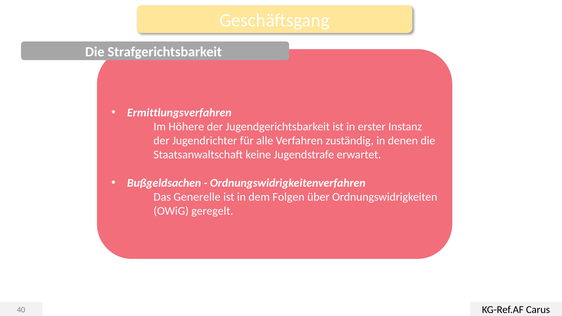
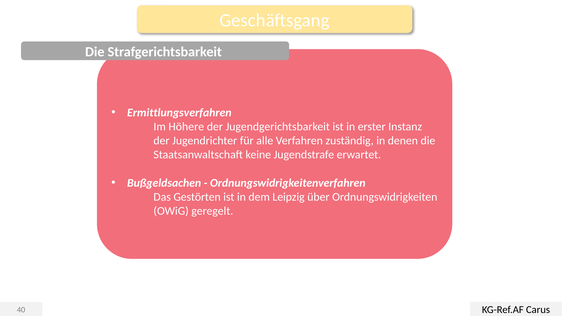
Generelle: Generelle -> Gestörten (197, 197)
Folgen: Folgen -> Leipzig (289, 197)
